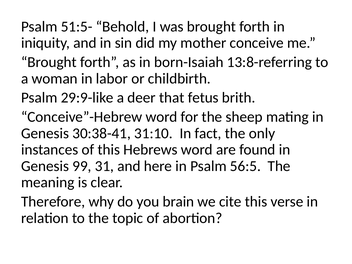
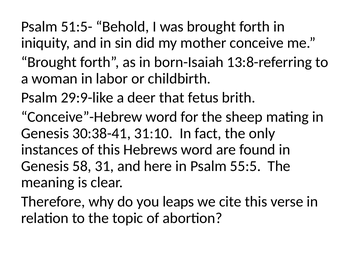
99: 99 -> 58 (82, 166)
56:5: 56:5 -> 55:5 (245, 166)
brain: brain -> leaps (178, 202)
